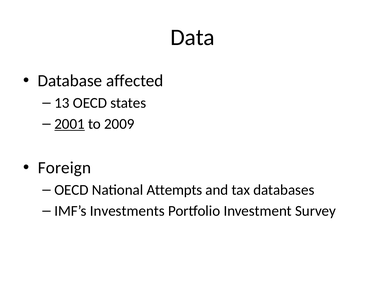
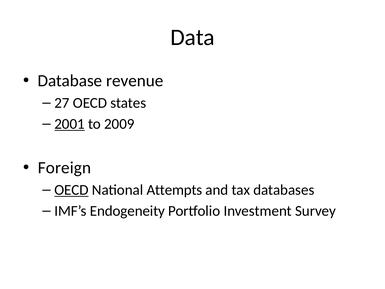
affected: affected -> revenue (135, 81)
13: 13 -> 27 (62, 103)
OECD underline: none -> present (72, 190)
Investments: Investments -> Endogeneity (127, 211)
